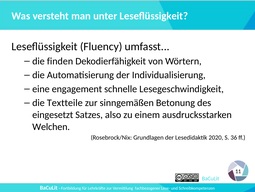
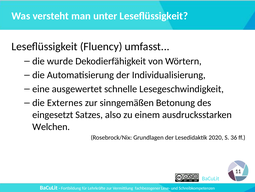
finden: finden -> wurde (60, 61)
engagement: engagement -> ausgewertet (77, 89)
Textteile: Textteile -> Externes (65, 103)
